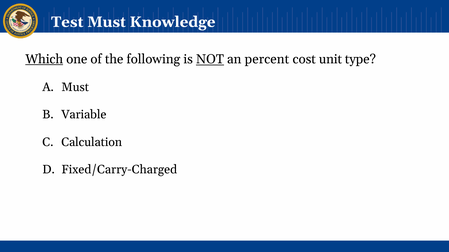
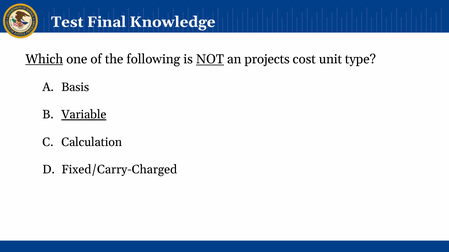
Test Must: Must -> Final (107, 22)
percent: percent -> projects (267, 59)
Must: Must -> Basis (75, 87)
Variable underline: none -> present (84, 115)
